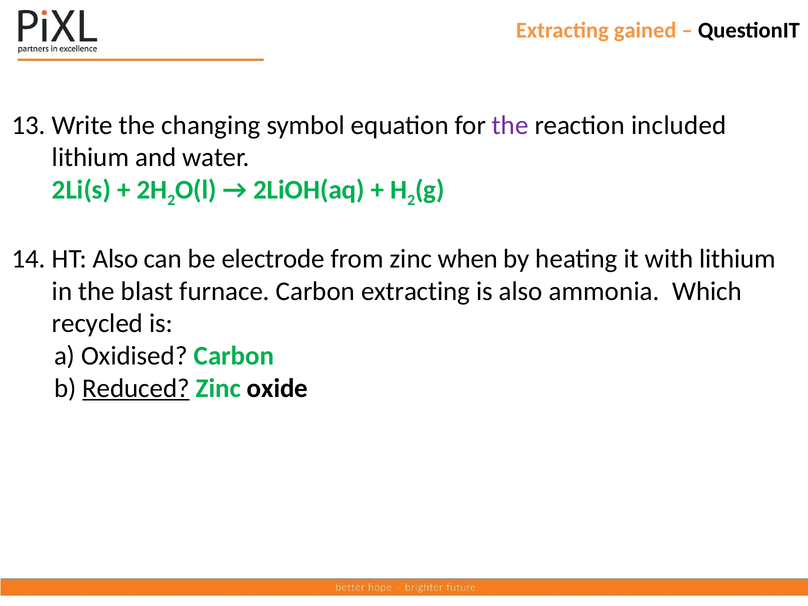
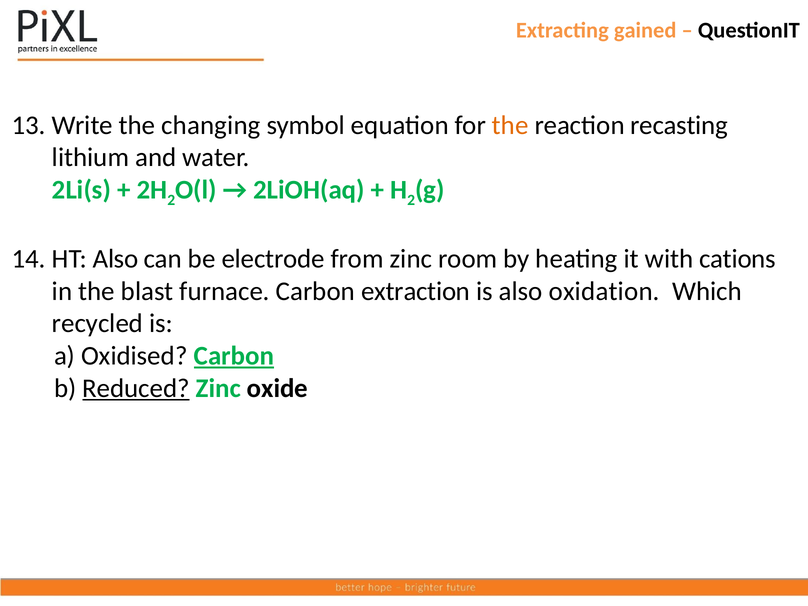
the colour: purple -> orange (510, 125)
included: included -> recasting (679, 125)
when: when -> room (468, 259)
with lithium: lithium -> cations (737, 259)
Carbon extracting: extracting -> extraction (416, 291)
ammonia: ammonia -> oxidation (604, 291)
Carbon underline: none -> present (234, 356)
